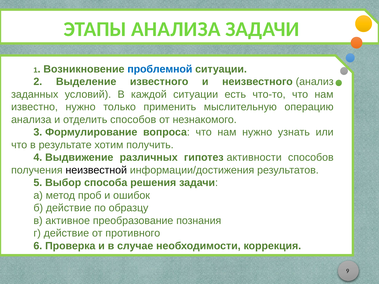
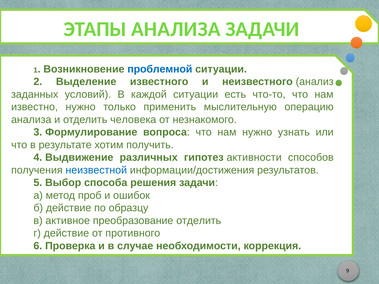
отделить способов: способов -> человека (133, 120)
неизвестной colour: black -> blue (96, 170)
преобразование познания: познания -> отделить (199, 221)
